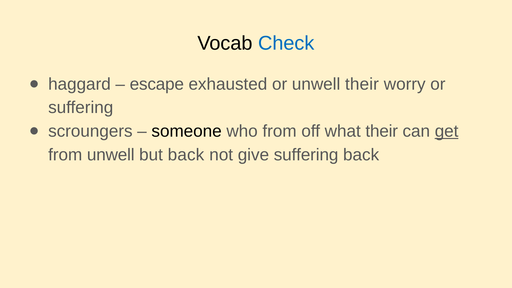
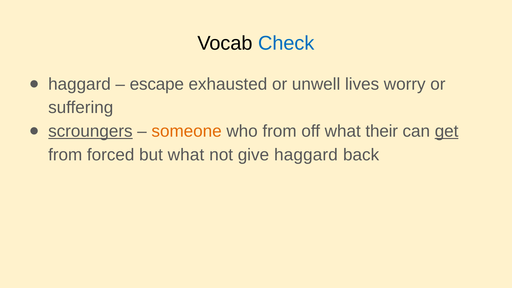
unwell their: their -> lives (362, 84)
scroungers underline: none -> present (90, 131)
someone colour: black -> orange (187, 131)
from unwell: unwell -> forced (111, 155)
but back: back -> what (186, 155)
give suffering: suffering -> haggard (306, 155)
